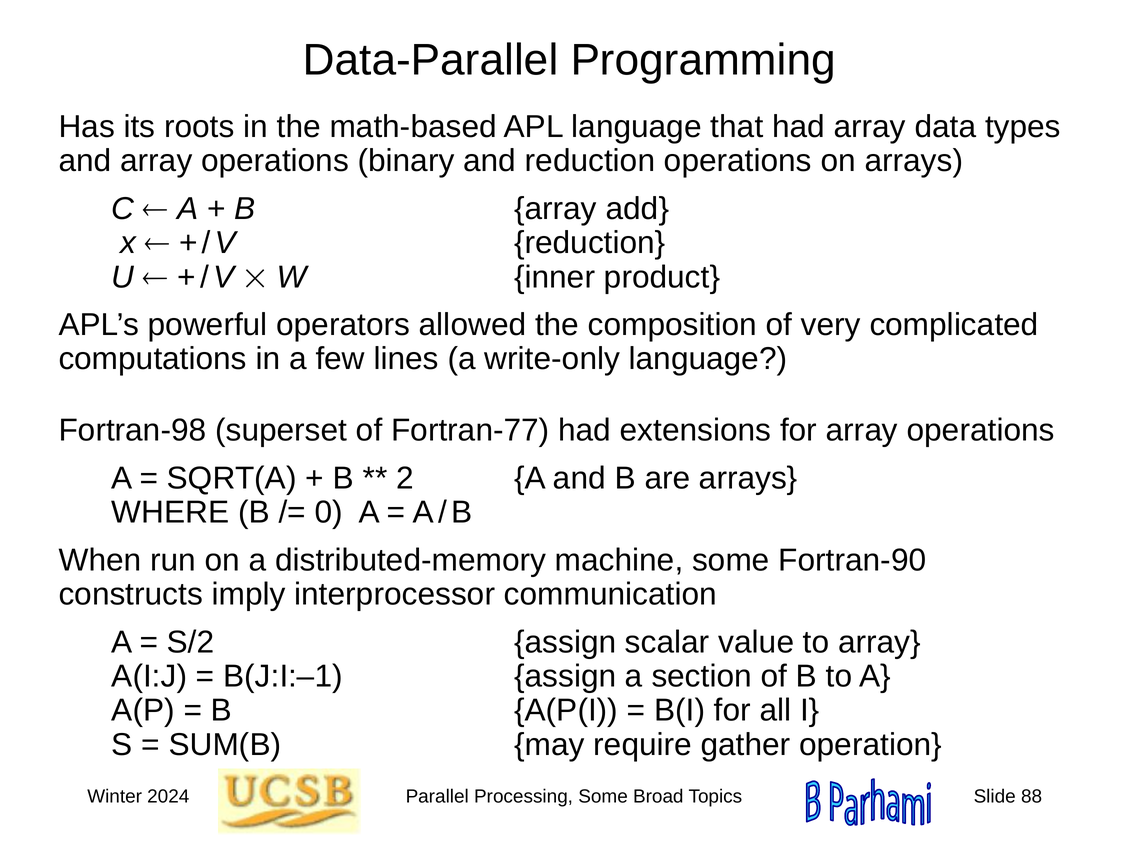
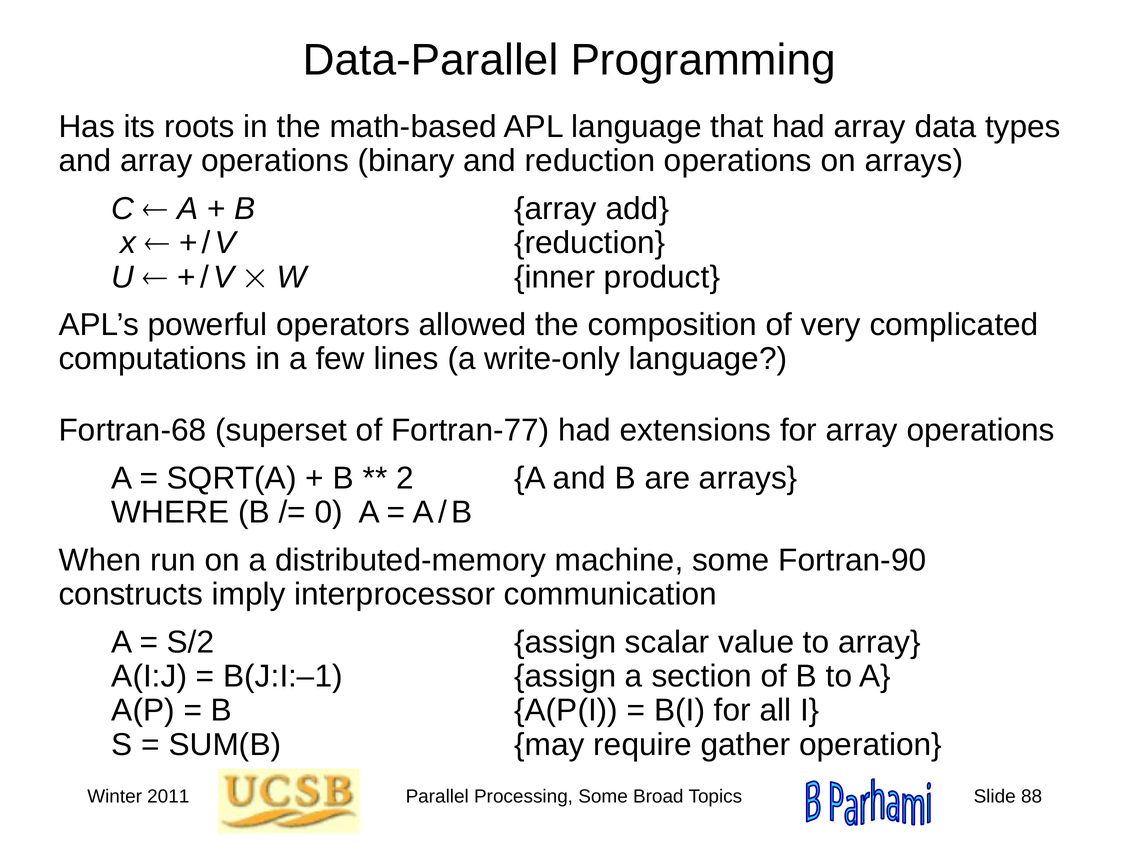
Fortran-98: Fortran-98 -> Fortran-68 (132, 431)
2024: 2024 -> 2011 (168, 797)
